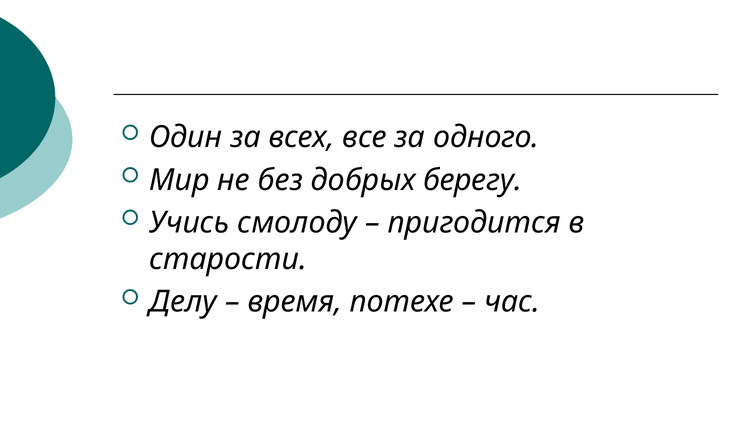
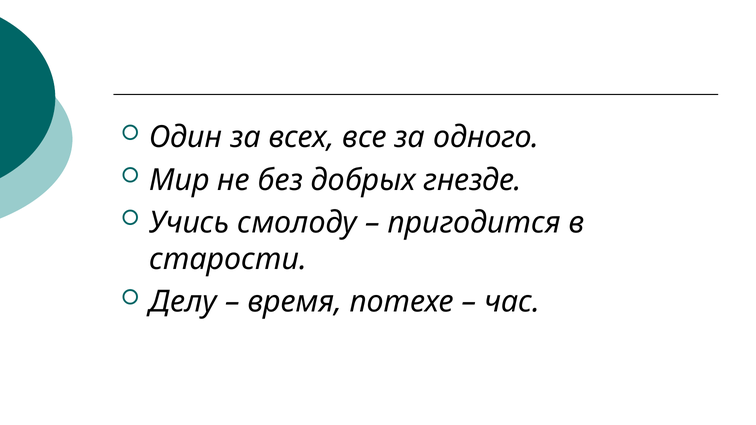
берегу: берегу -> гнезде (473, 180)
